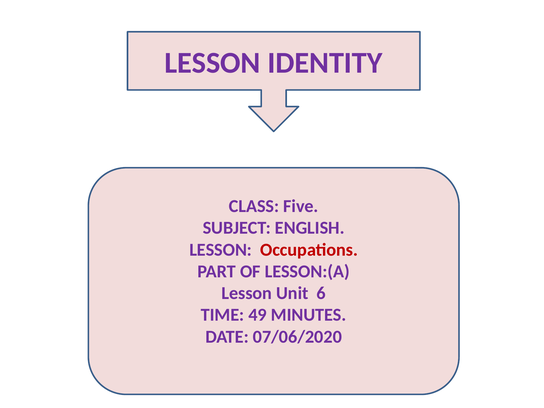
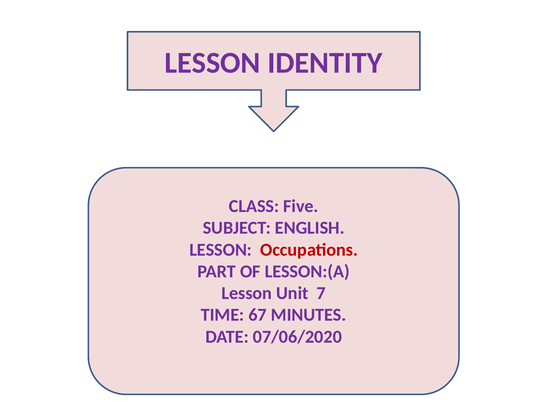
6: 6 -> 7 (321, 293)
49: 49 -> 67 (258, 315)
